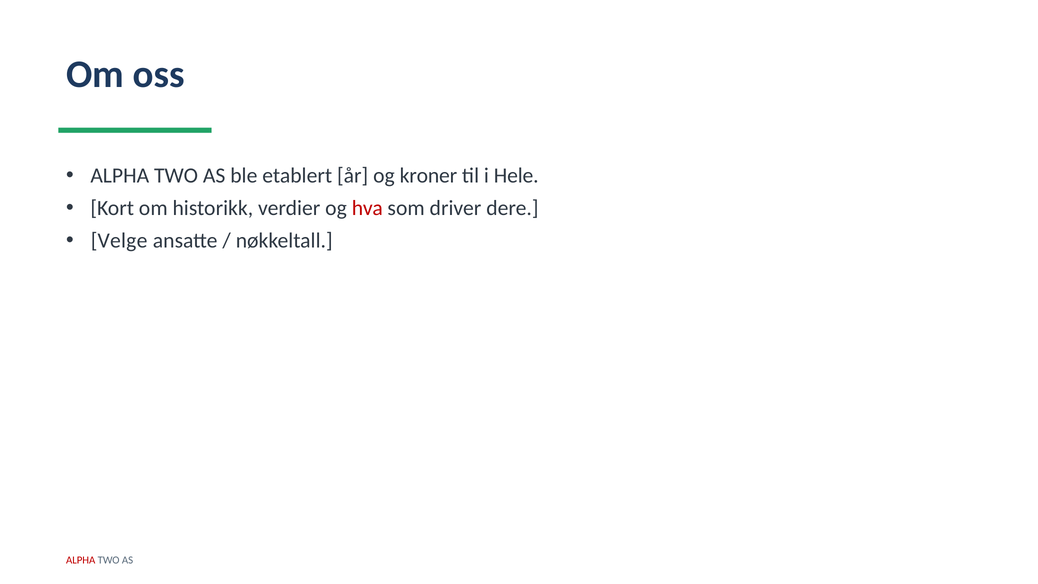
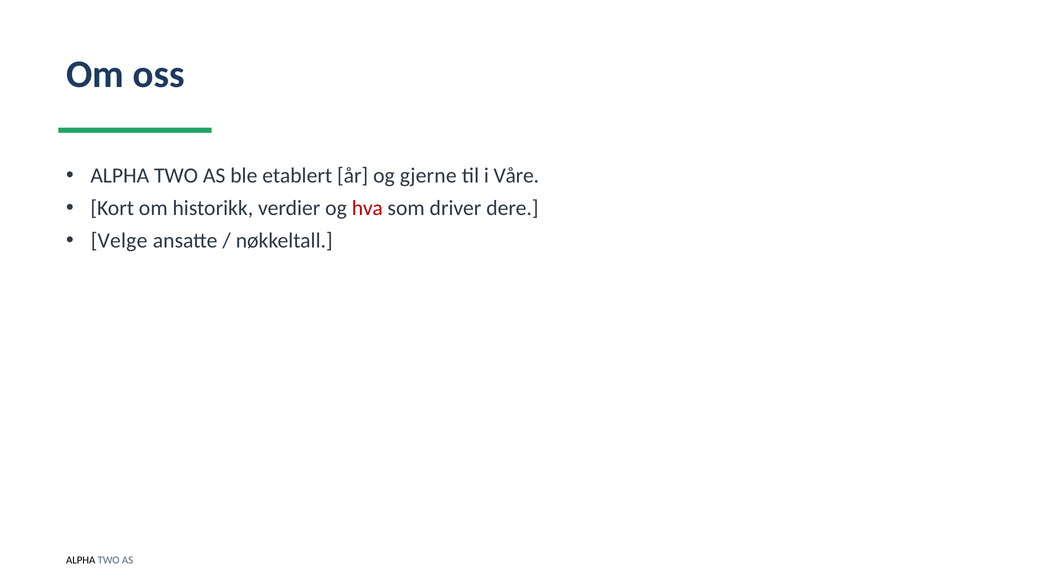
kroner: kroner -> gjerne (428, 176)
Hele: Hele -> Våre (516, 176)
ALPHA colour: red -> black (81, 560)
